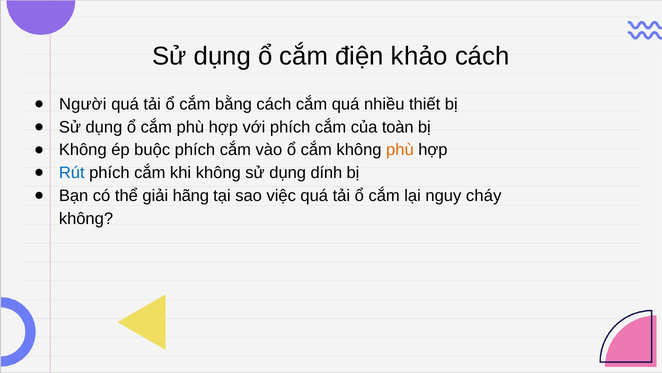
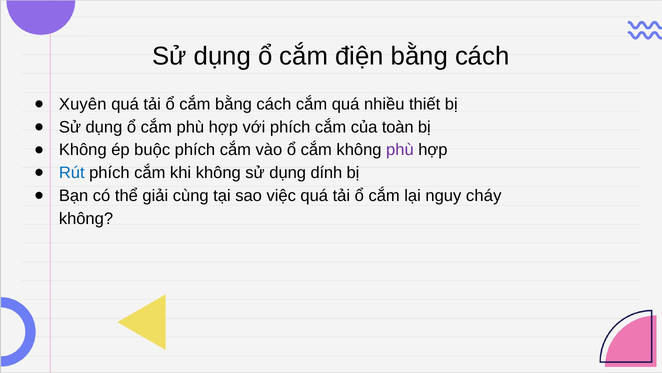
điện khảo: khảo -> bằng (419, 56)
Người: Người -> Xuyên (83, 104)
phù colour: orange -> purple (400, 150)
hãng: hãng -> cùng (191, 195)
